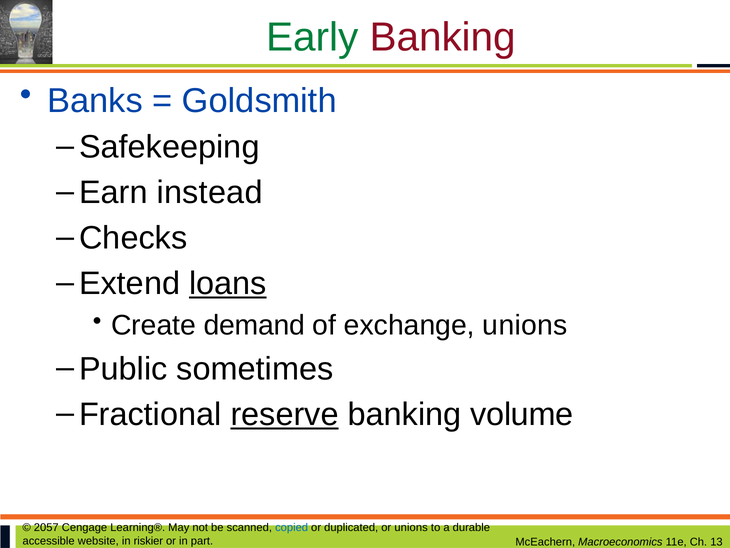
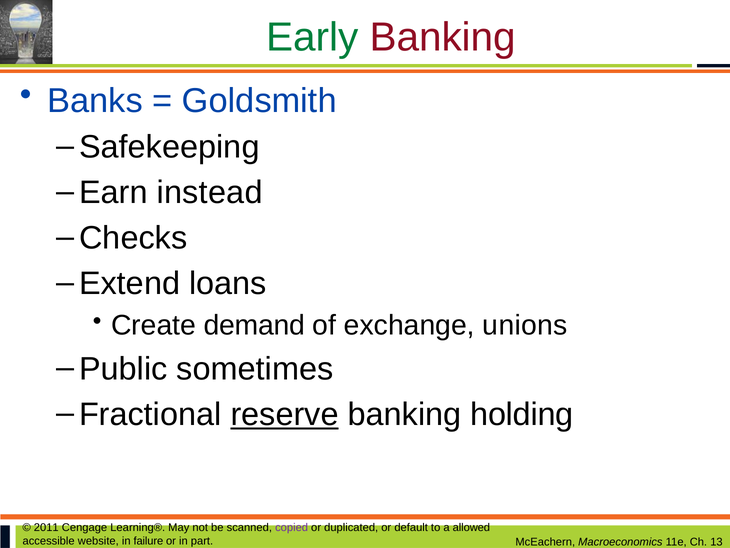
loans underline: present -> none (228, 283)
volume: volume -> holding (522, 414)
2057: 2057 -> 2011 (46, 527)
copied colour: blue -> purple (292, 527)
or unions: unions -> default (411, 527)
durable: durable -> allowed (471, 527)
riskier: riskier -> failure (148, 540)
